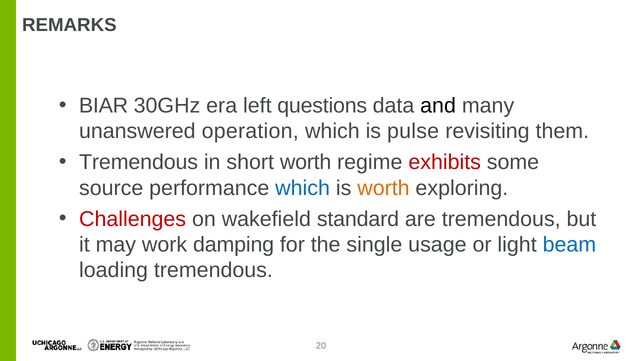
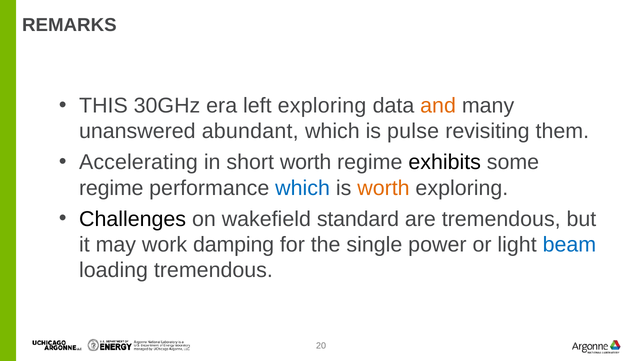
BIAR: BIAR -> THIS (103, 106)
left questions: questions -> exploring (322, 106)
and colour: black -> orange (438, 106)
operation: operation -> abundant (250, 131)
Tremendous: Tremendous -> Accelerating (138, 162)
exhibits colour: red -> black (445, 162)
source: source -> regime (111, 188)
Challenges colour: red -> black (133, 219)
usage: usage -> power (437, 245)
